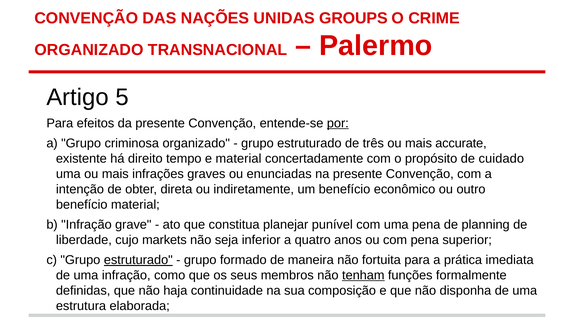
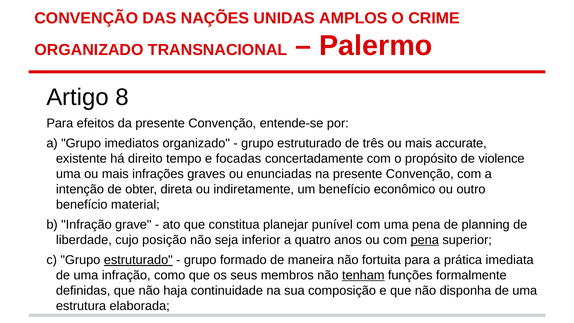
GROUPS: GROUPS -> AMPLOS (353, 18)
5: 5 -> 8 (122, 97)
por underline: present -> none (338, 123)
criminosa: criminosa -> imediatos (132, 143)
e material: material -> focadas (238, 159)
cuidado: cuidado -> violence (501, 159)
markets: markets -> posição (164, 240)
pena underline: none -> present (425, 240)
